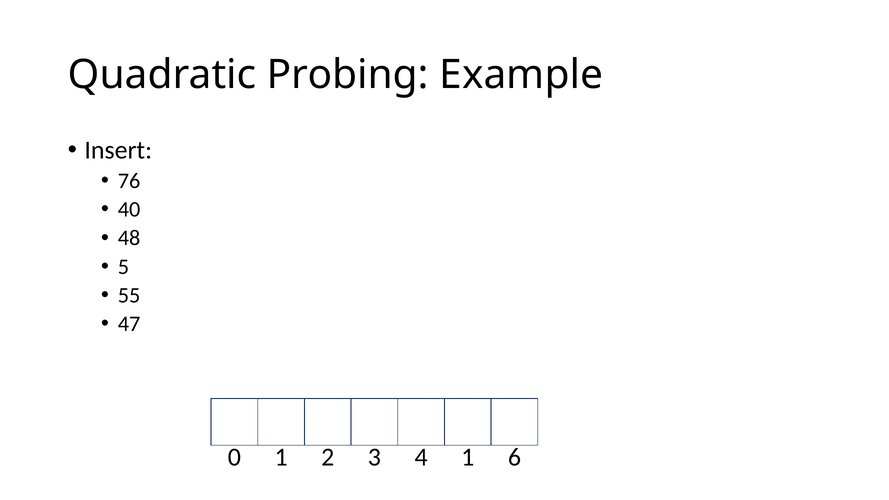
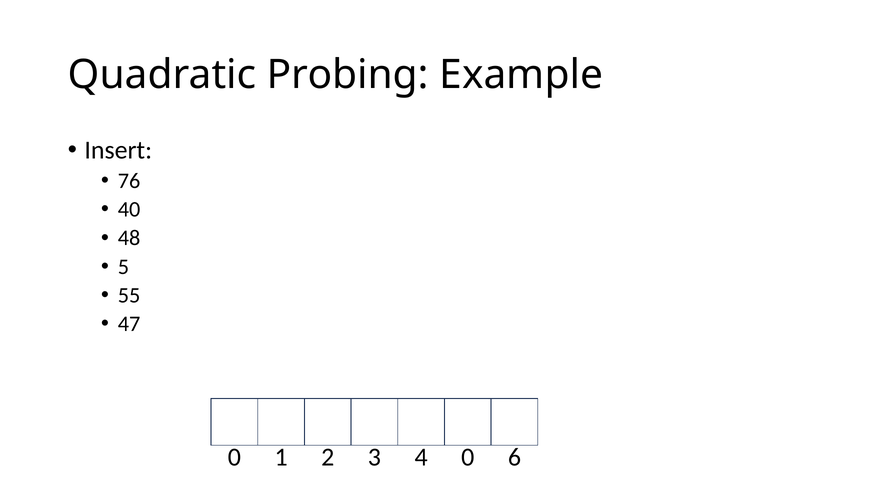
4 1: 1 -> 0 (468, 457)
